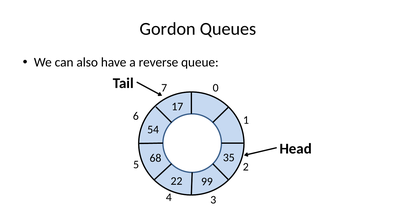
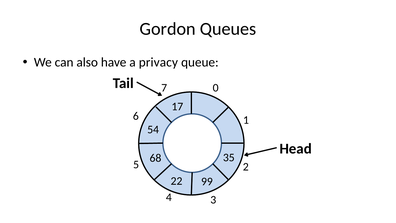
reverse: reverse -> privacy (158, 62)
